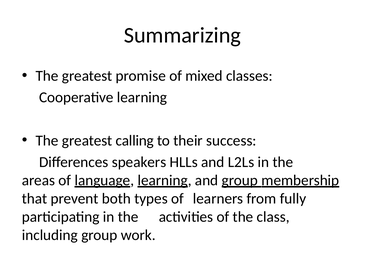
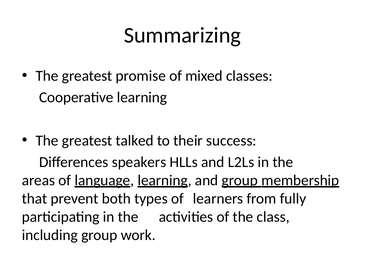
calling: calling -> talked (135, 140)
